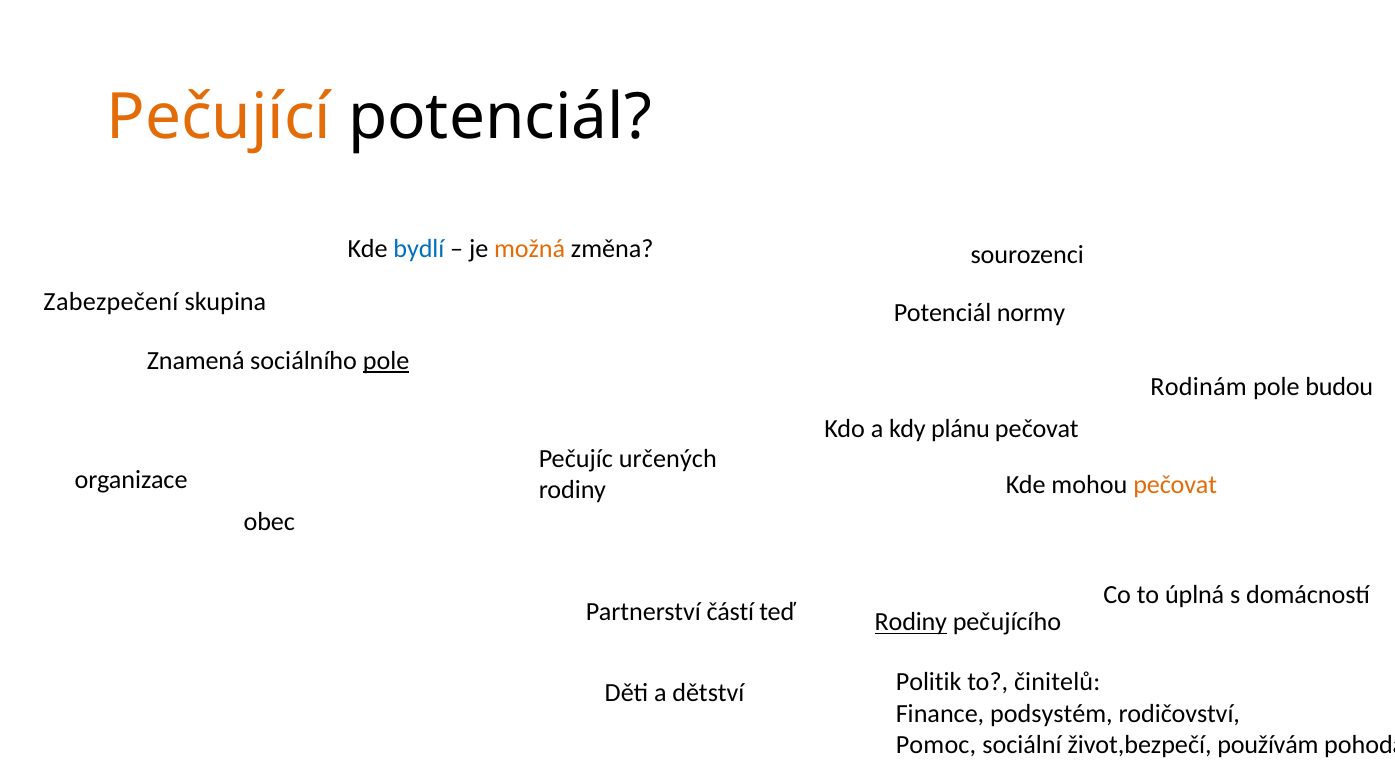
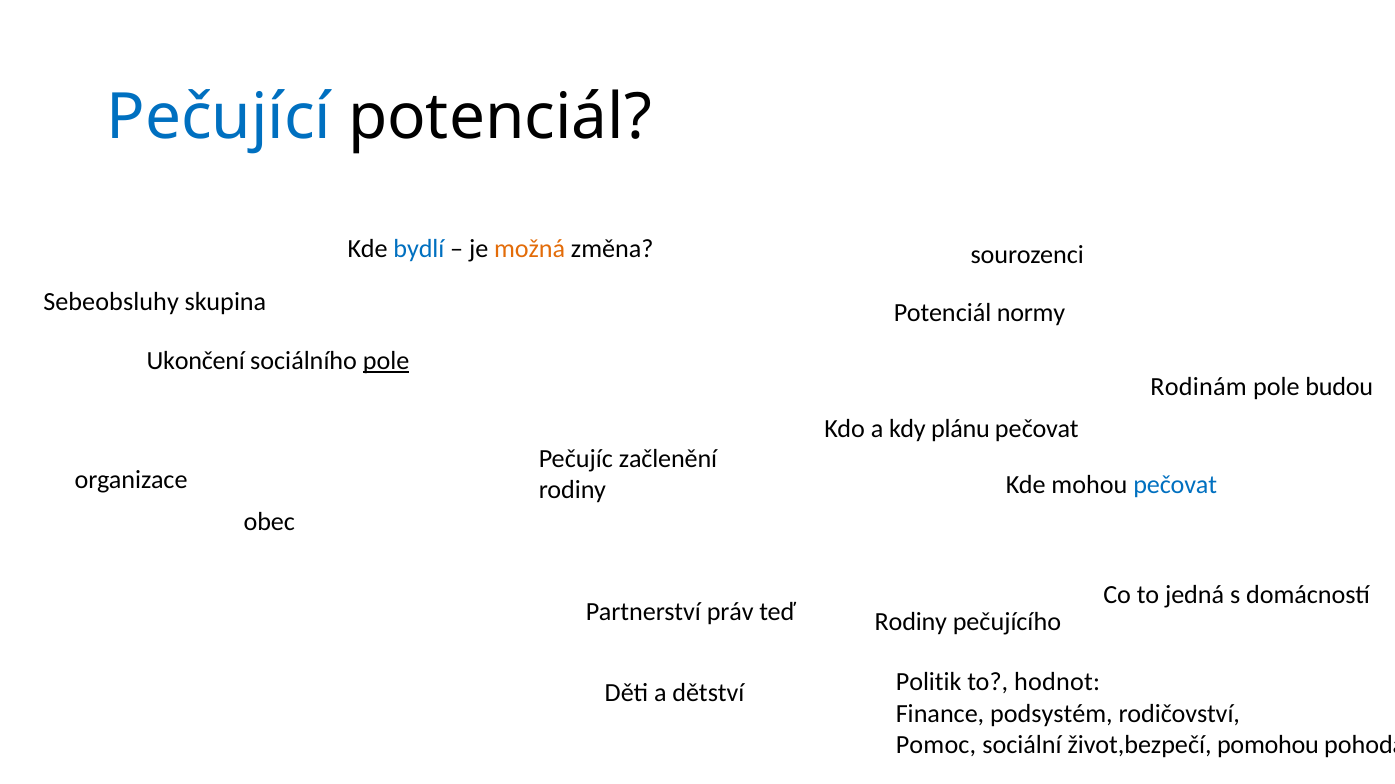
Pečující colour: orange -> blue (219, 117)
Zabezpečení: Zabezpečení -> Sebeobsluhy (111, 302)
Znamená: Znamená -> Ukončení (196, 361)
určených: určených -> začlenění (668, 459)
pečovat colour: orange -> blue (1175, 485)
úplná: úplná -> jedná (1195, 595)
částí: částí -> práv (730, 612)
Rodiny underline: present -> none (911, 623)
činitelů: činitelů -> hodnot (1057, 683)
používám: používám -> pomohou (1268, 746)
